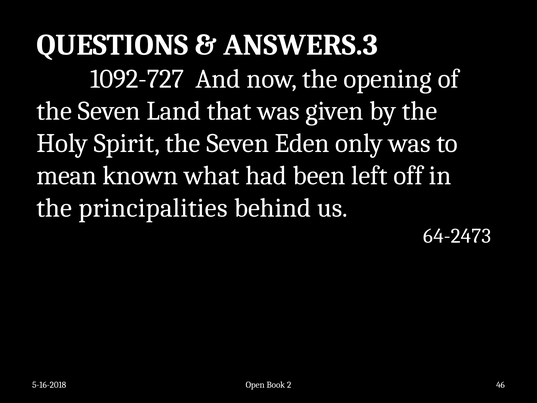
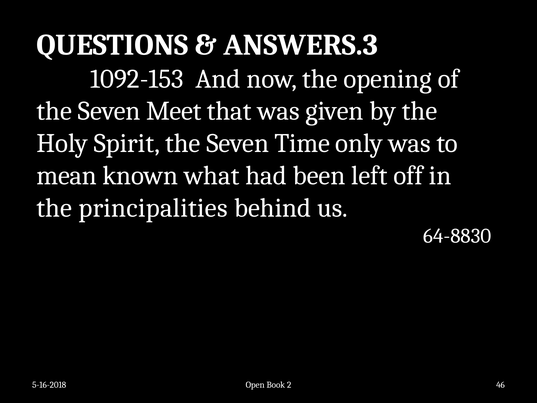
1092-727: 1092-727 -> 1092-153 (137, 79)
Land: Land -> Meet (174, 111)
Eden: Eden -> Time (302, 143)
64-2473: 64-2473 -> 64-8830 (457, 236)
